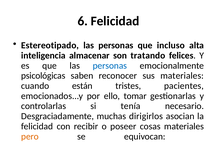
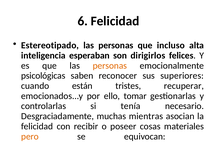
almacenar: almacenar -> esperaban (89, 55)
tratando: tratando -> dirigirlos (148, 55)
personas colour: blue -> orange (110, 66)
sus materiales: materiales -> superiores (182, 76)
pacientes: pacientes -> recuperar (184, 86)
dirigirlos: dirigirlos -> mientras (146, 116)
